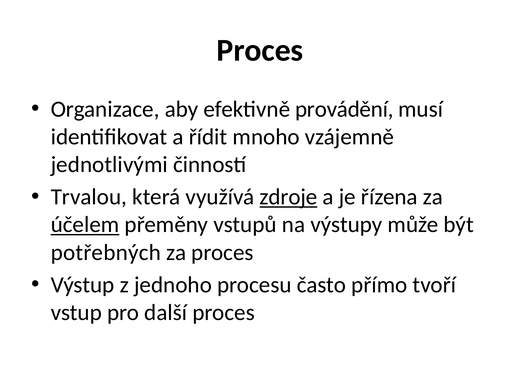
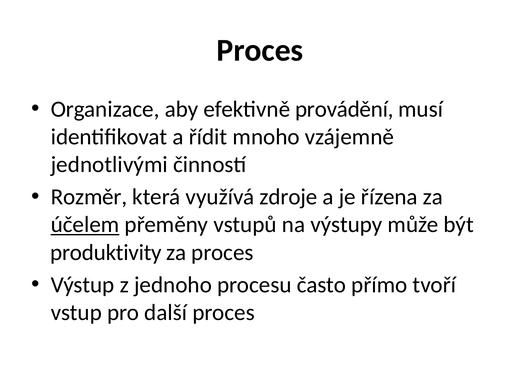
Trvalou: Trvalou -> Rozměr (89, 197)
zdroje underline: present -> none (289, 197)
potřebných: potřebných -> produktivity (106, 252)
